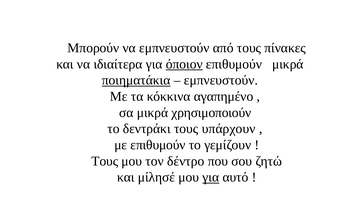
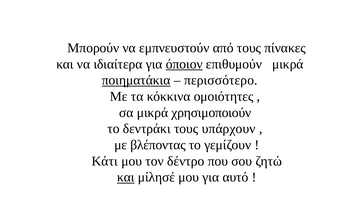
εμπνευστούν: εμπνευστούν -> περισσότερο (221, 80)
αγαπημένο: αγαπημένο -> ομοιότητες (224, 97)
με επιθυμούν: επιθυμούν -> βλέποντας (158, 145)
Τους: Τους -> Κάτι (105, 161)
και underline: none -> present (126, 178)
για underline: present -> none (211, 178)
